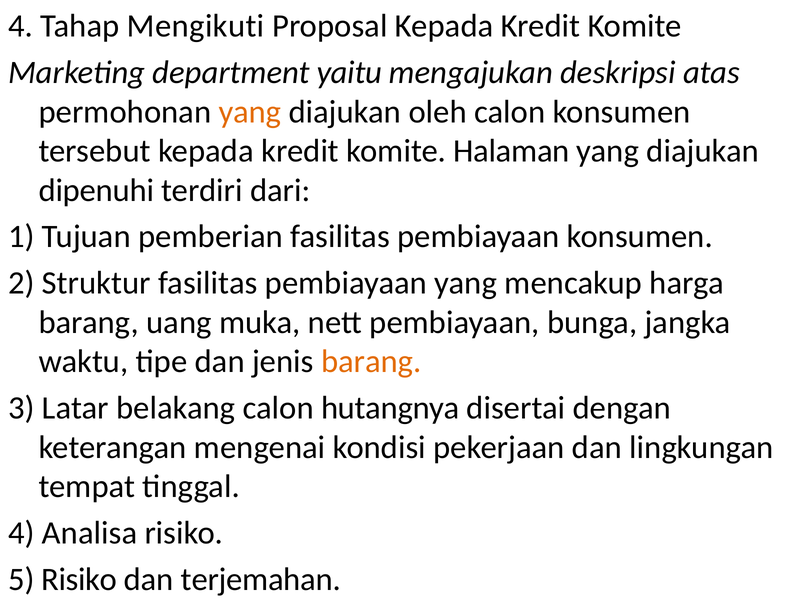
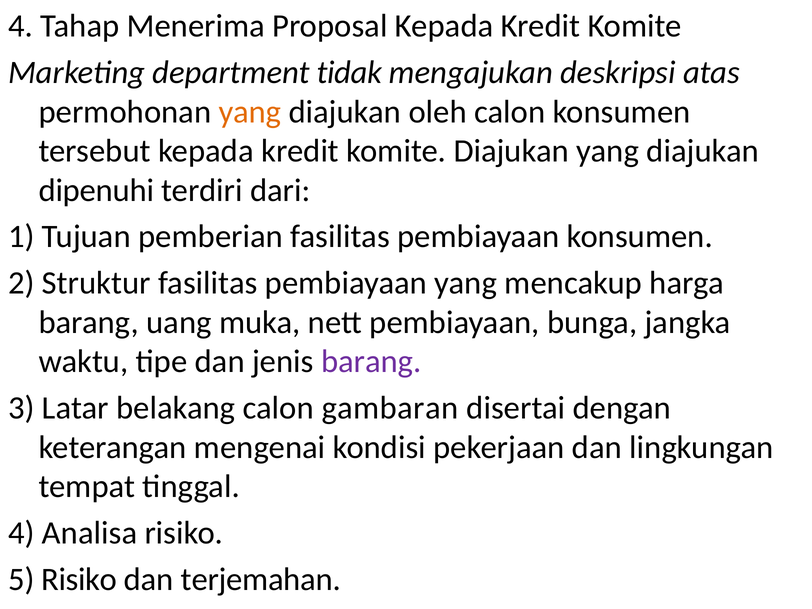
Mengikuti: Mengikuti -> Menerima (196, 26)
yaitu: yaitu -> tidak (349, 72)
komite Halaman: Halaman -> Diajukan (511, 151)
barang colour: orange -> purple (371, 362)
hutangnya: hutangnya -> gambaran (390, 408)
